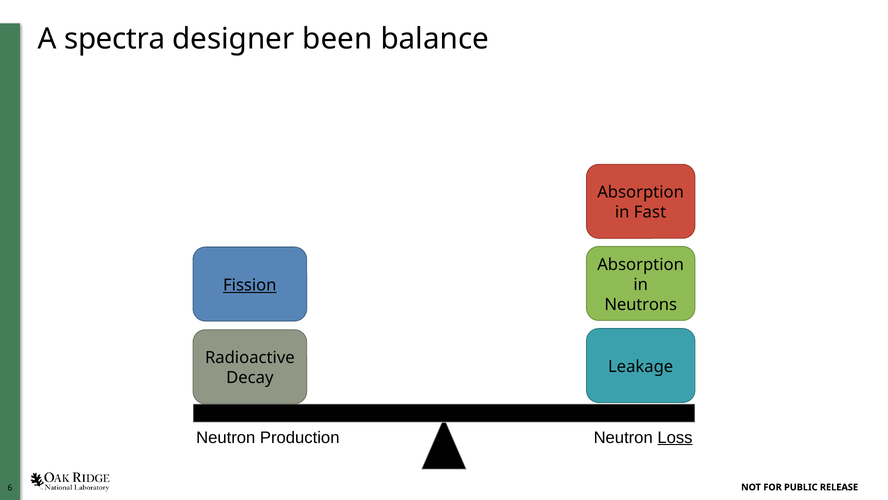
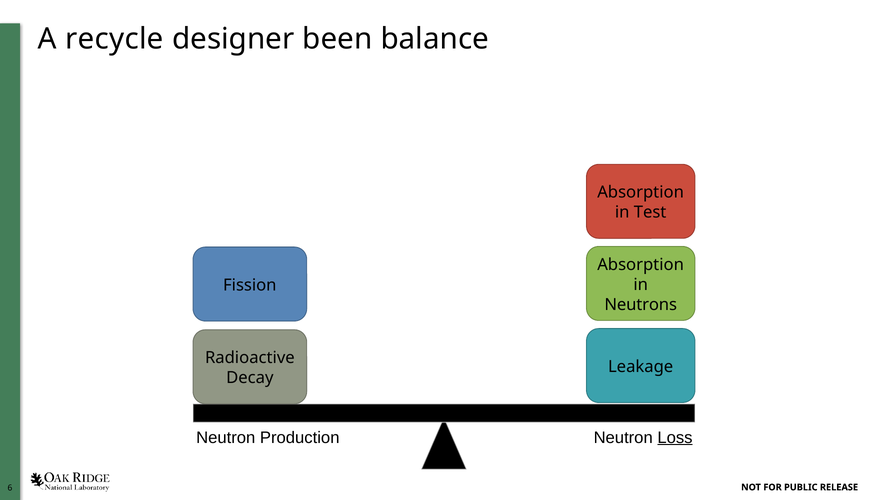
spectra: spectra -> recycle (114, 39)
Fast: Fast -> Test (650, 212)
Fission underline: present -> none (250, 285)
